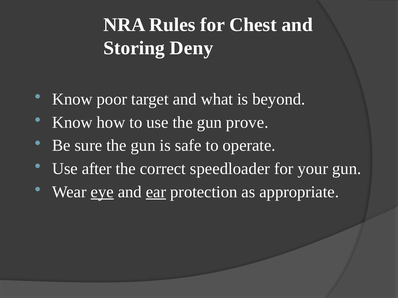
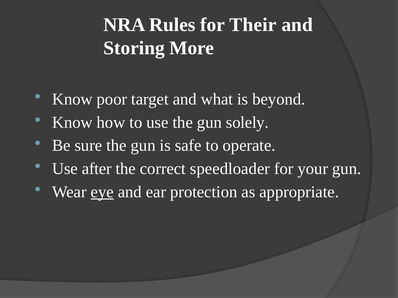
Chest: Chest -> Their (253, 25)
Deny: Deny -> More (192, 48)
prove: prove -> solely (247, 123)
ear underline: present -> none (156, 192)
